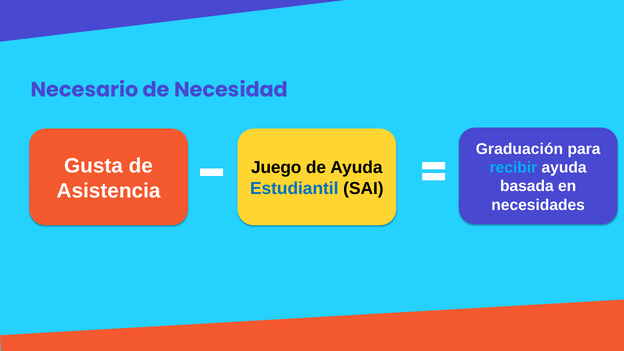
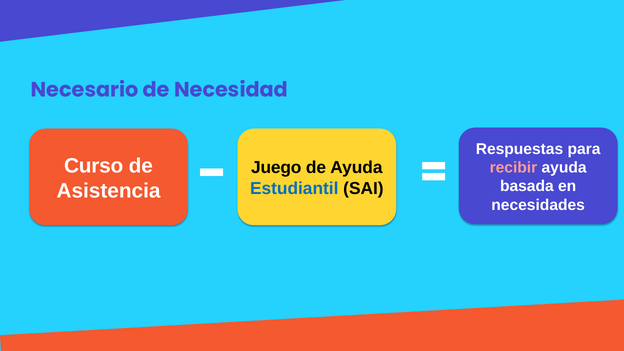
Graduación: Graduación -> Respuestas (519, 149)
Gusta: Gusta -> Curso (94, 166)
recibir colour: light blue -> pink (513, 168)
